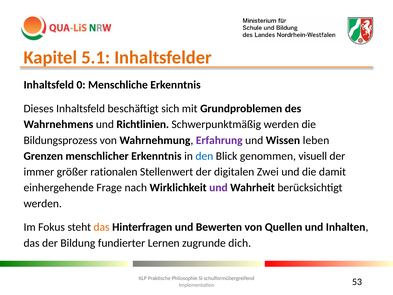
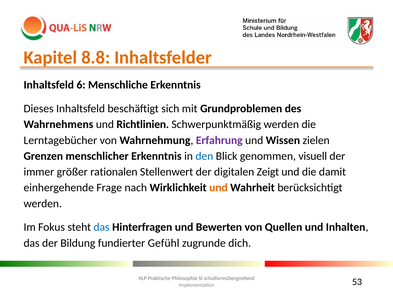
5.1: 5.1 -> 8.8 (96, 57)
0: 0 -> 6 (81, 85)
Bildungsprozess: Bildungsprozess -> Lerntagebücher (60, 140)
leben: leben -> zielen (316, 140)
Zwei: Zwei -> Zeigt (268, 172)
und colour: purple -> orange (218, 188)
das colour: orange -> blue (102, 227)
Lernen: Lernen -> Gefühl (164, 243)
